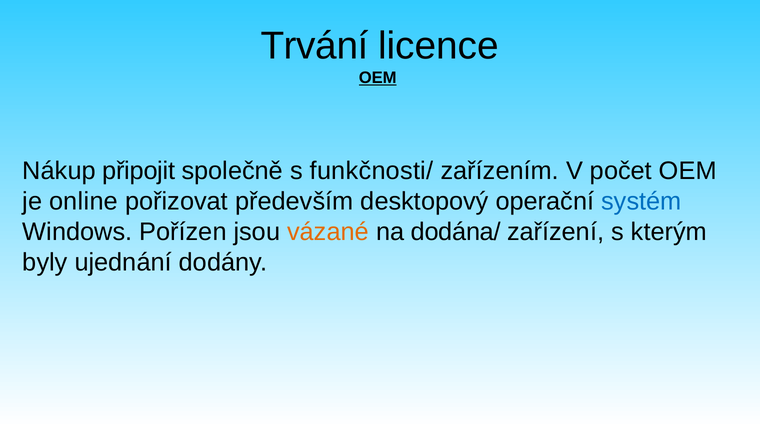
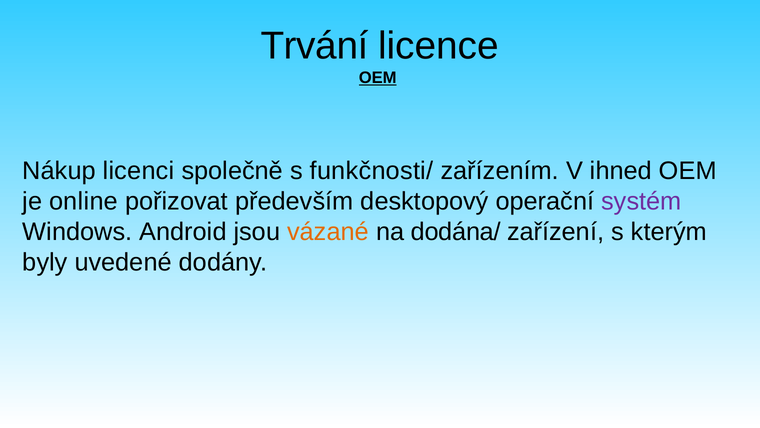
připojit: připojit -> licenci (139, 171)
počet: počet -> ihned (621, 171)
systém colour: blue -> purple (641, 201)
Pořízen: Pořízen -> Android (183, 232)
ujednání: ujednání -> uvedené (123, 262)
